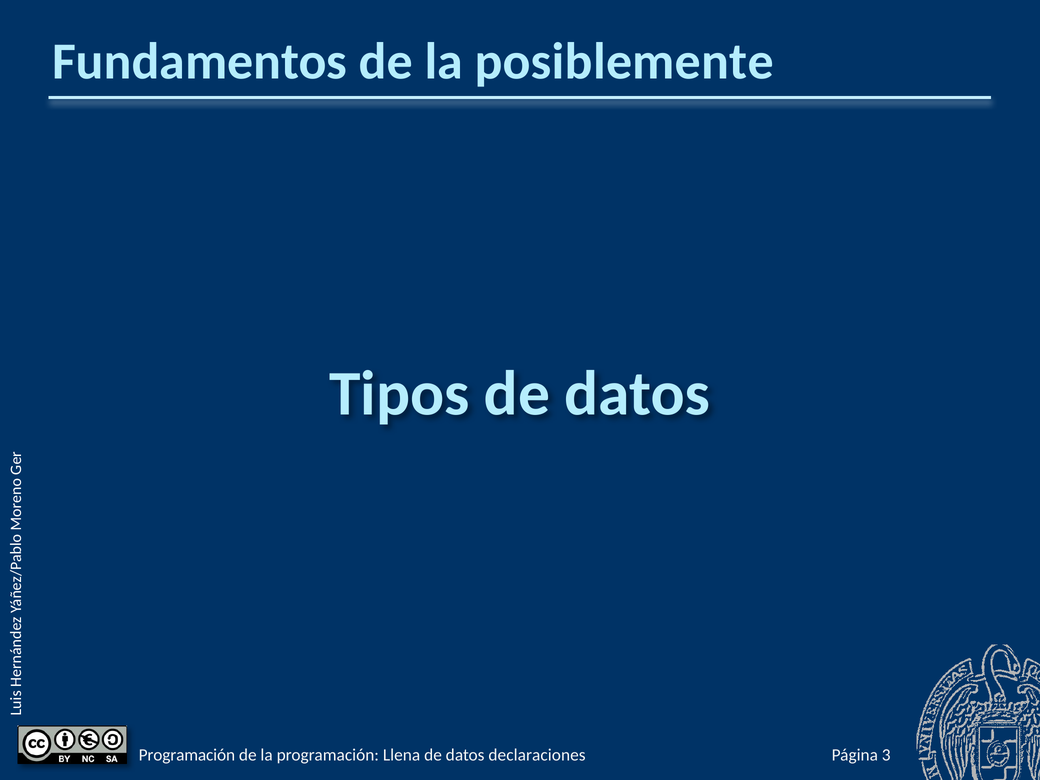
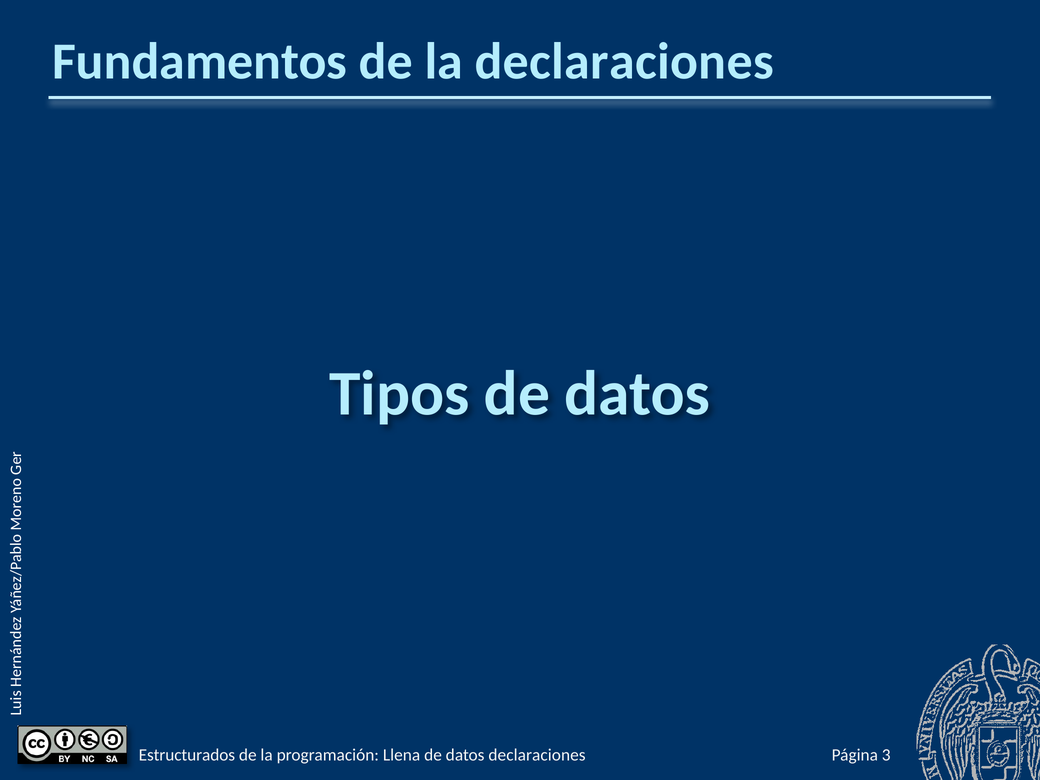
la posiblemente: posiblemente -> declaraciones (624, 62)
Programación: Programación -> Estructurados (187, 755)
